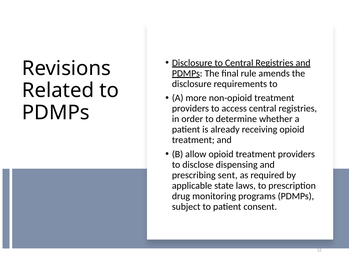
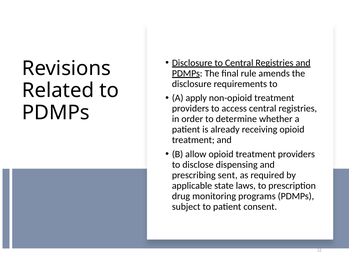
more: more -> apply (196, 98)
